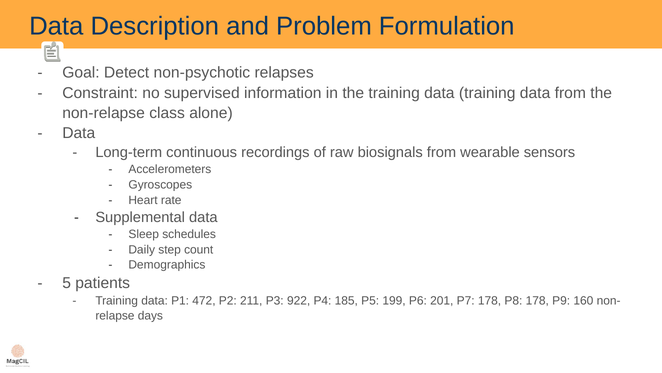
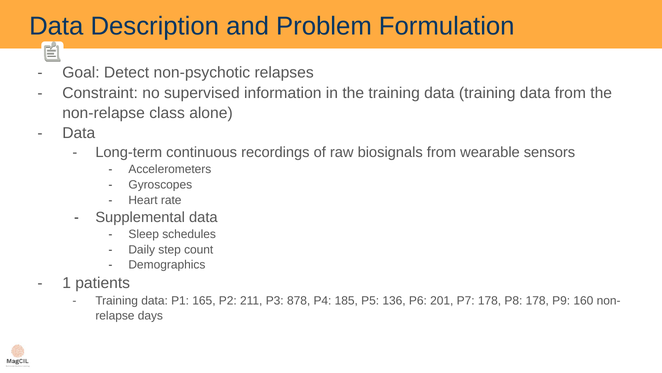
5: 5 -> 1 (67, 283)
472: 472 -> 165 (204, 300)
922: 922 -> 878 (299, 300)
199: 199 -> 136 (394, 300)
